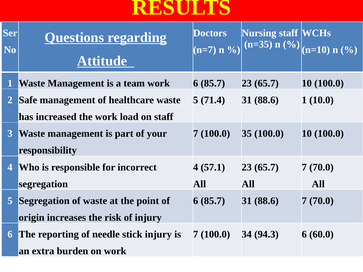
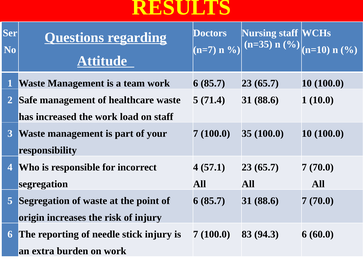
34: 34 -> 83 (247, 234)
